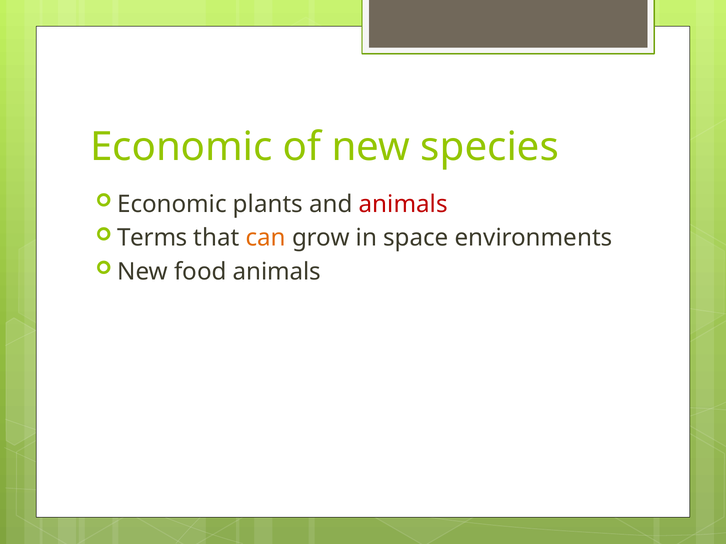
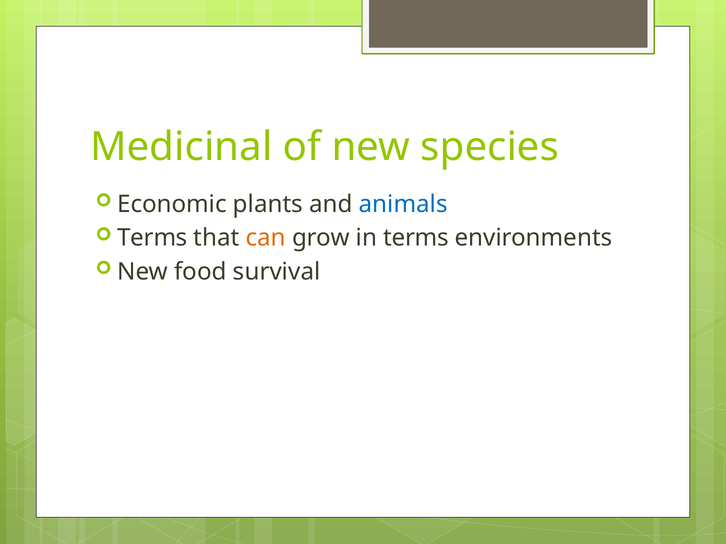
Economic: Economic -> Medicinal (181, 147)
animals colour: red -> blue (403, 204)
in space: space -> terms (416, 238)
food animals: animals -> survival (277, 272)
